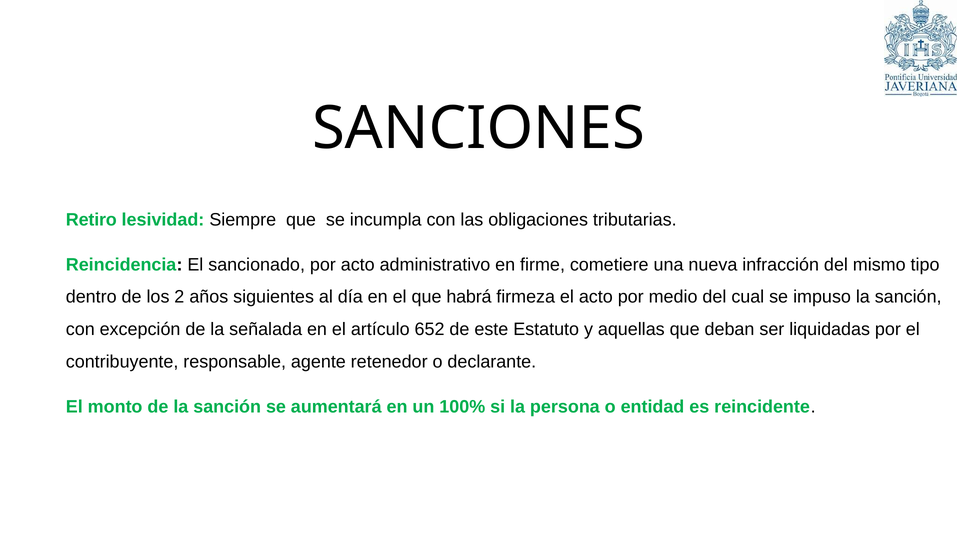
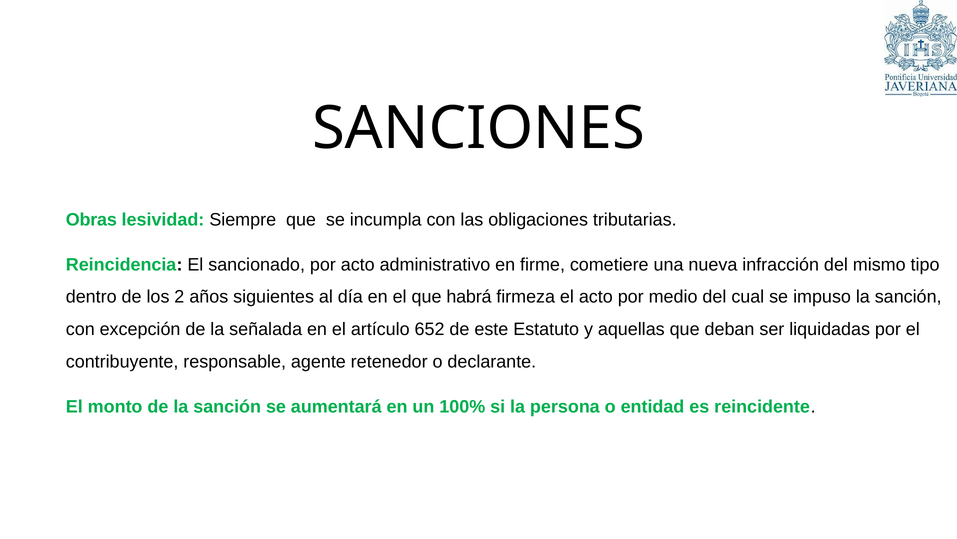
Retiro: Retiro -> Obras (91, 220)
